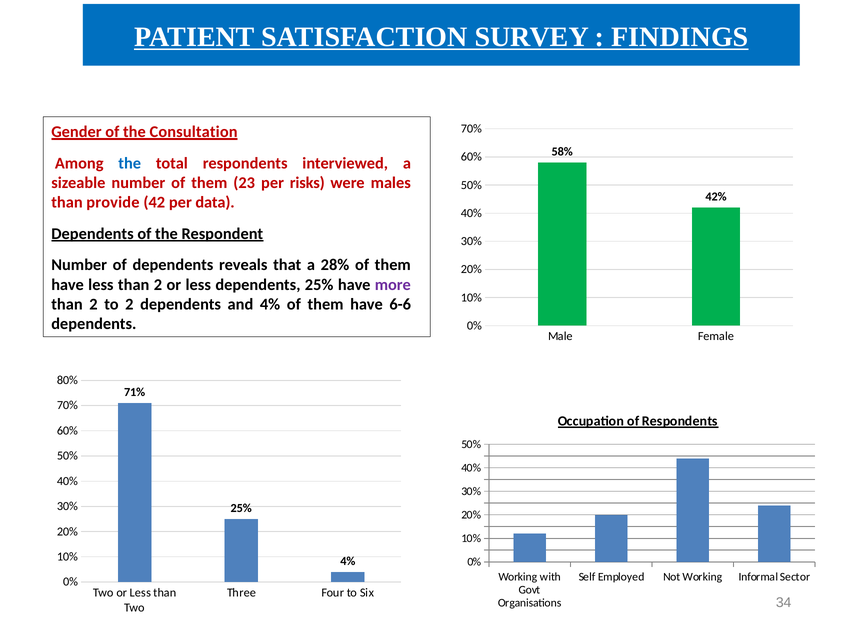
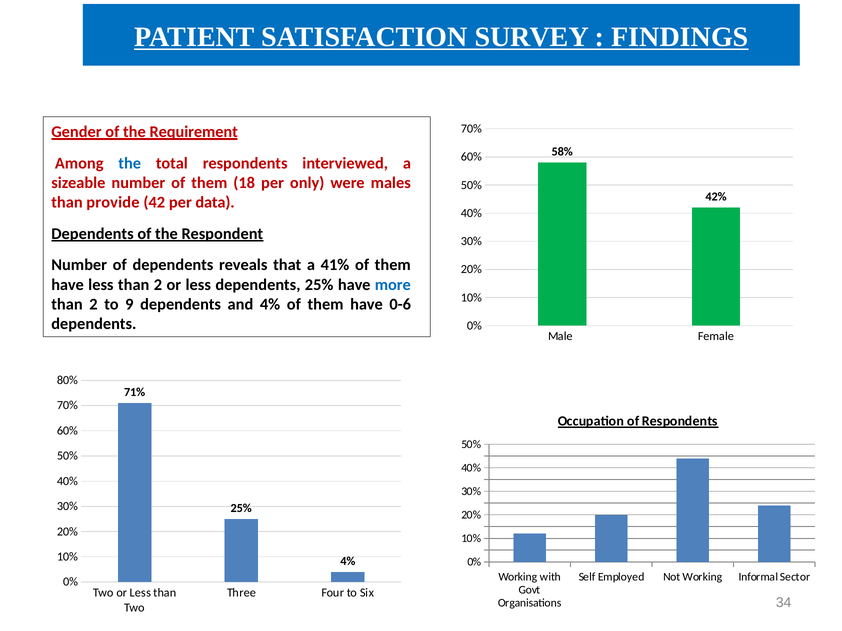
Consultation: Consultation -> Requirement (194, 132)
23: 23 -> 18 (244, 183)
risks: risks -> only (307, 183)
28%: 28% -> 41% (335, 265)
more colour: purple -> blue (393, 285)
to 2: 2 -> 9 (129, 305)
6-6: 6-6 -> 0-6 (400, 305)
